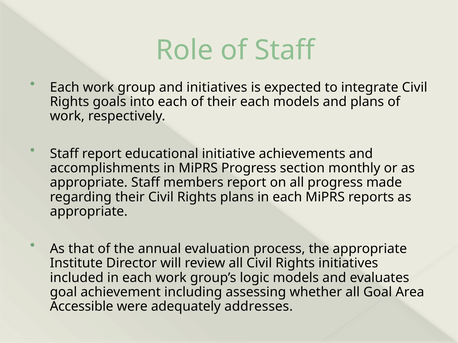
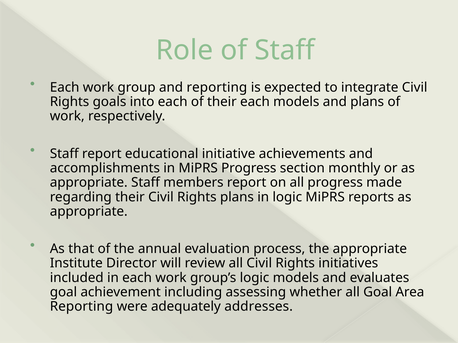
and initiatives: initiatives -> reporting (217, 88)
plans in each: each -> logic (287, 197)
Accessible: Accessible -> Reporting (82, 307)
